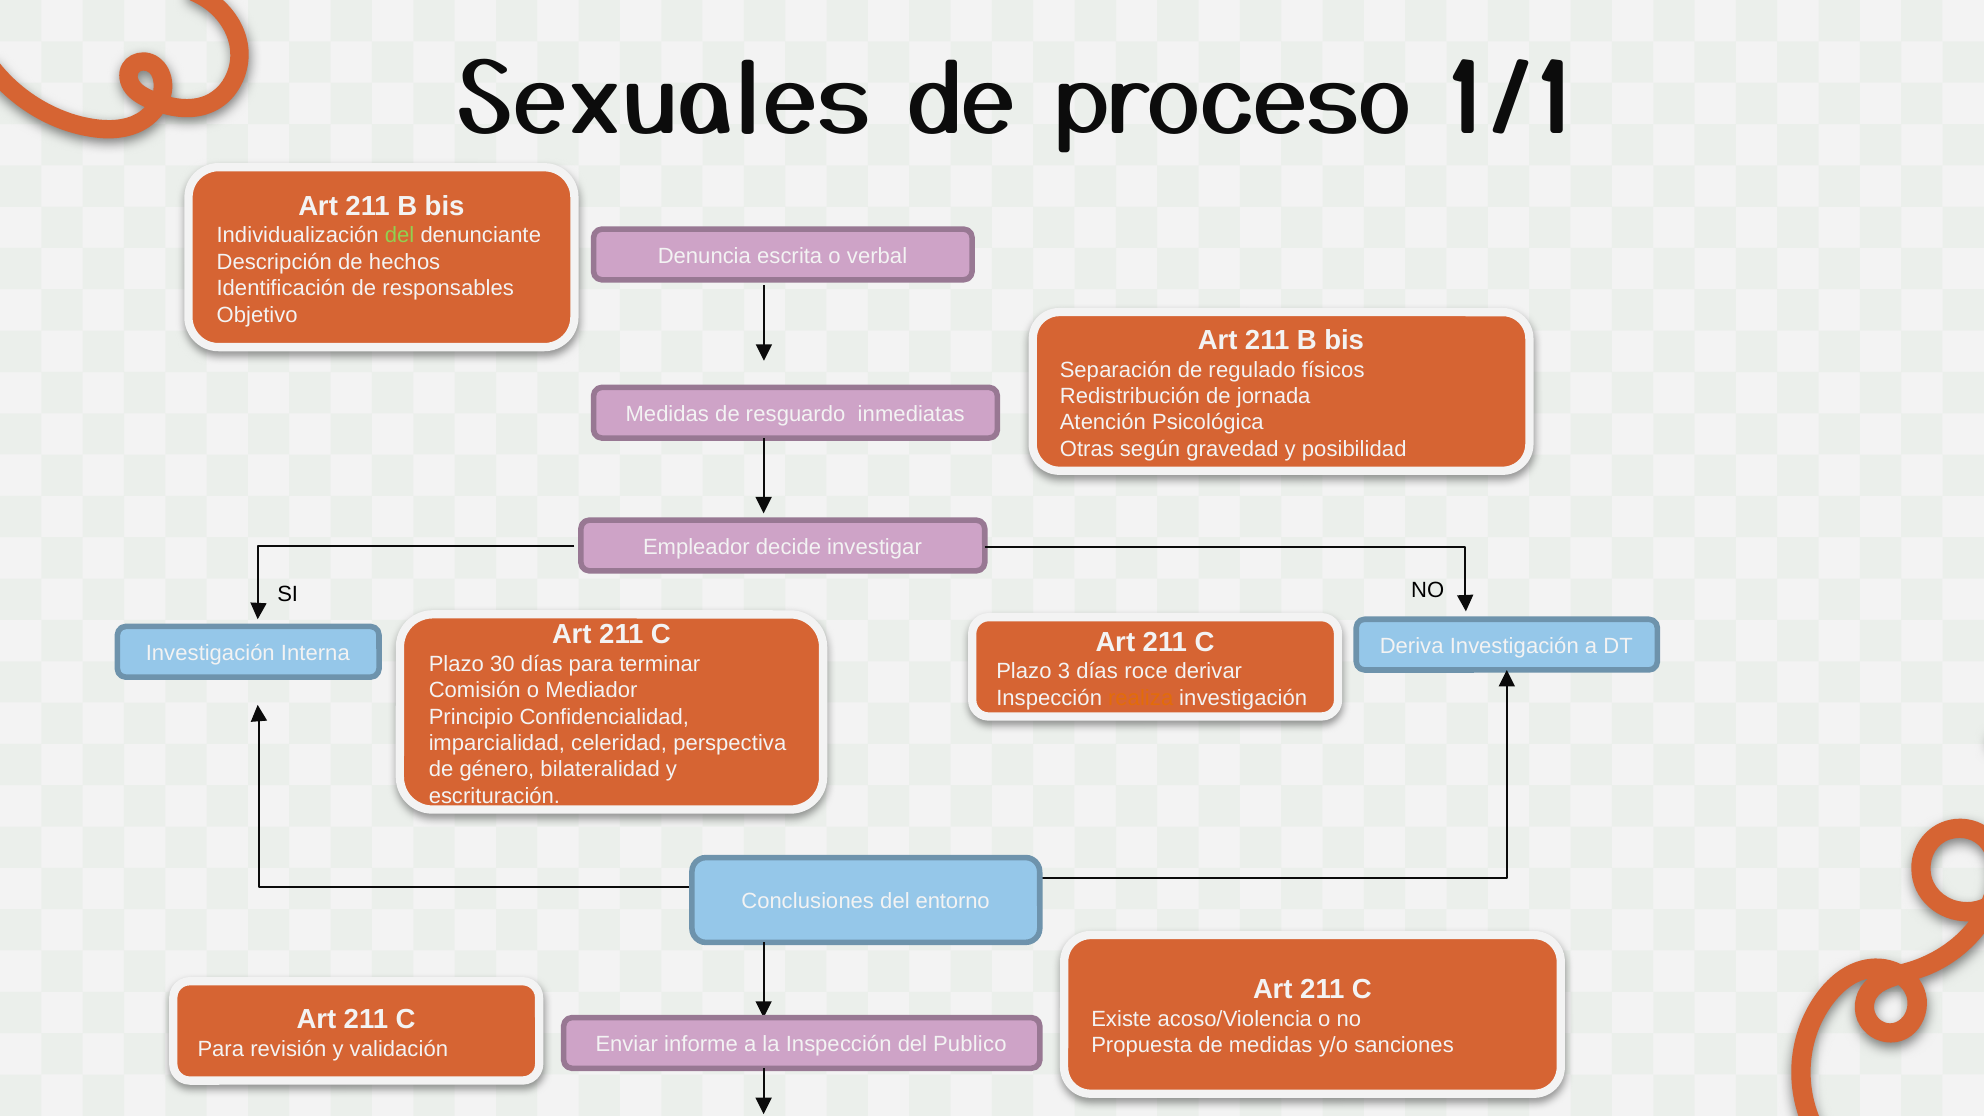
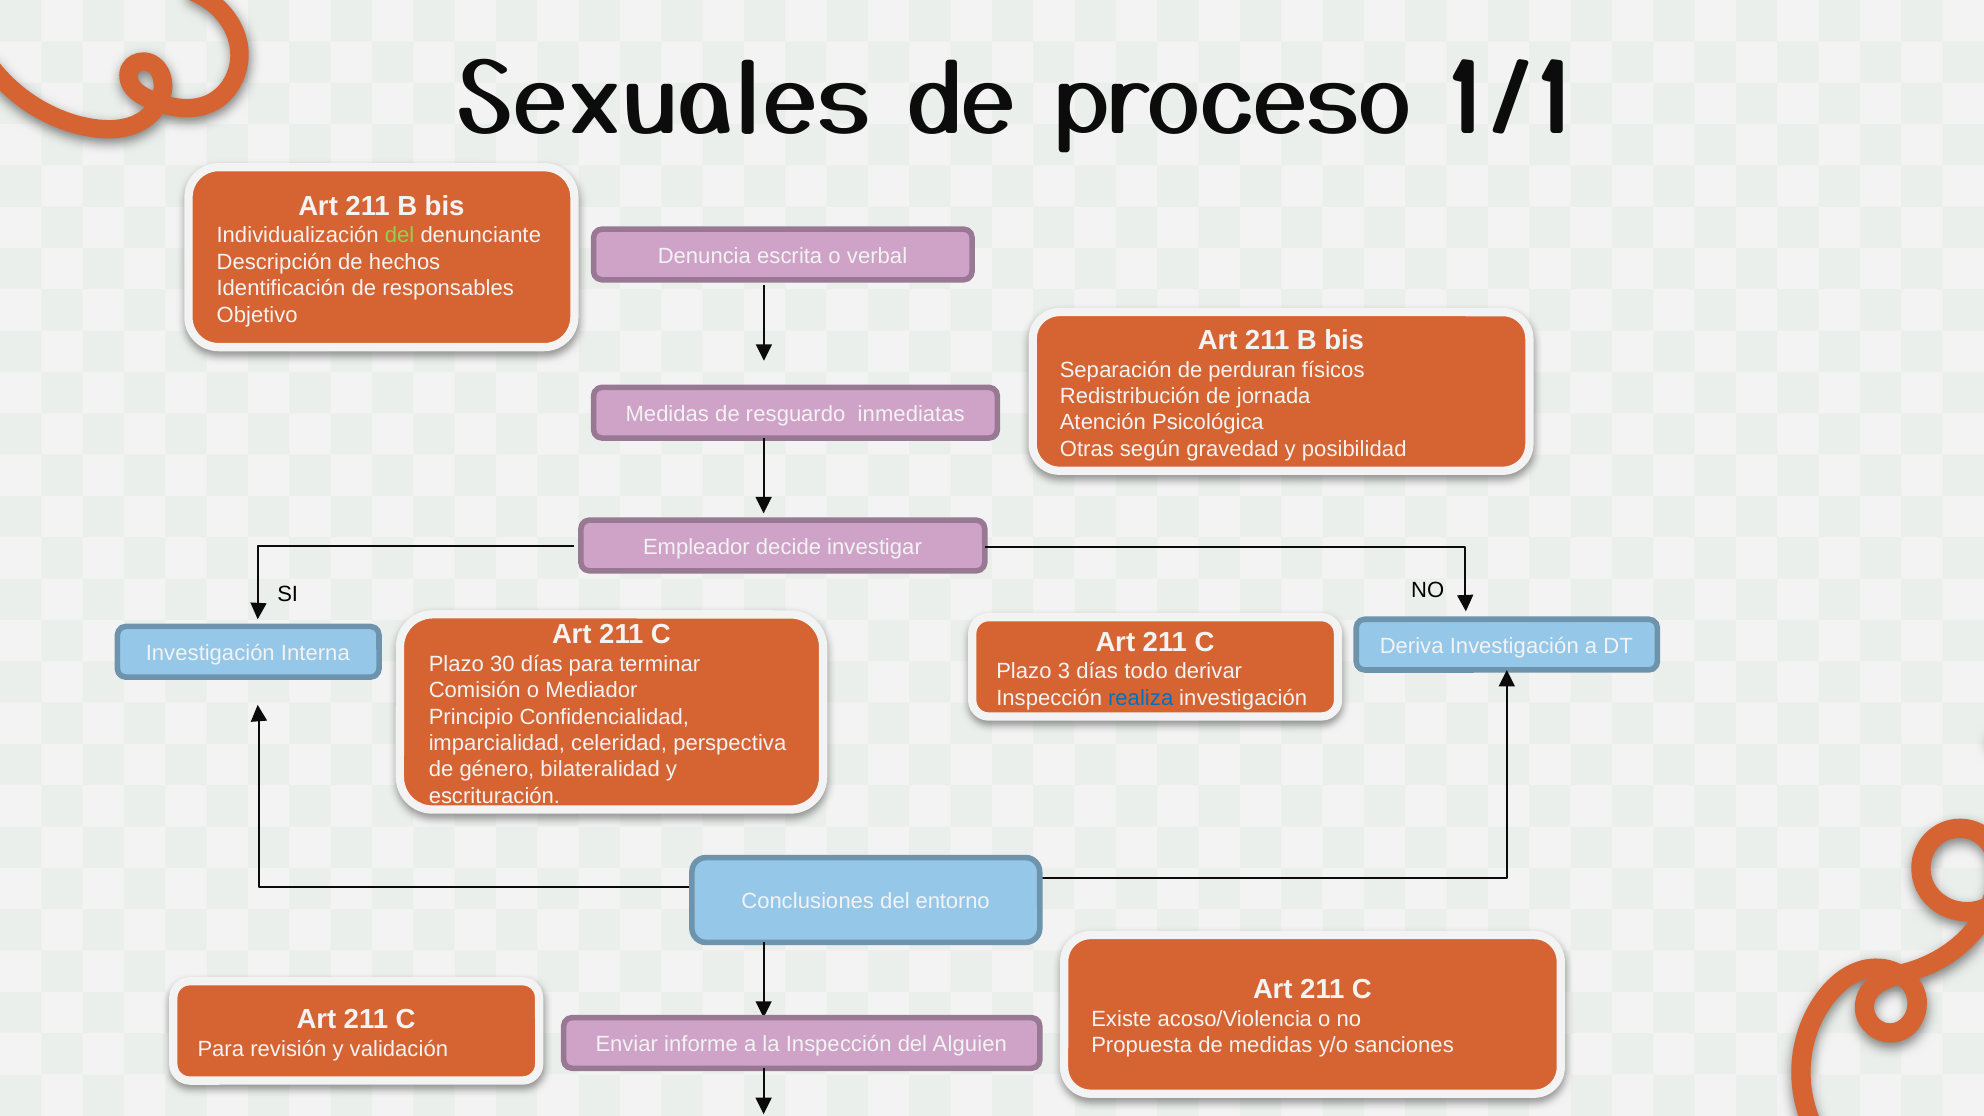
regulado: regulado -> perduran (1252, 370)
roce: roce -> todo (1146, 672)
realiza colour: orange -> blue (1141, 698)
Publico: Publico -> Alguien (970, 1044)
